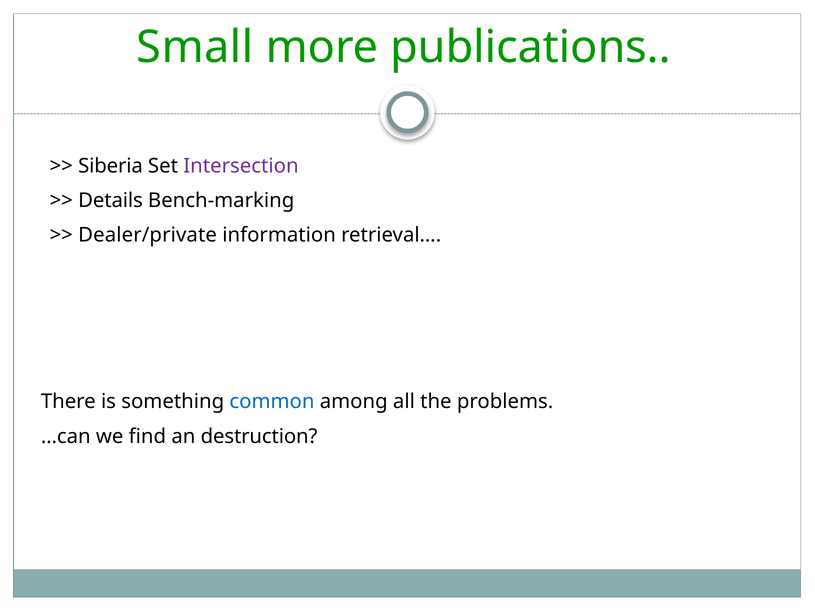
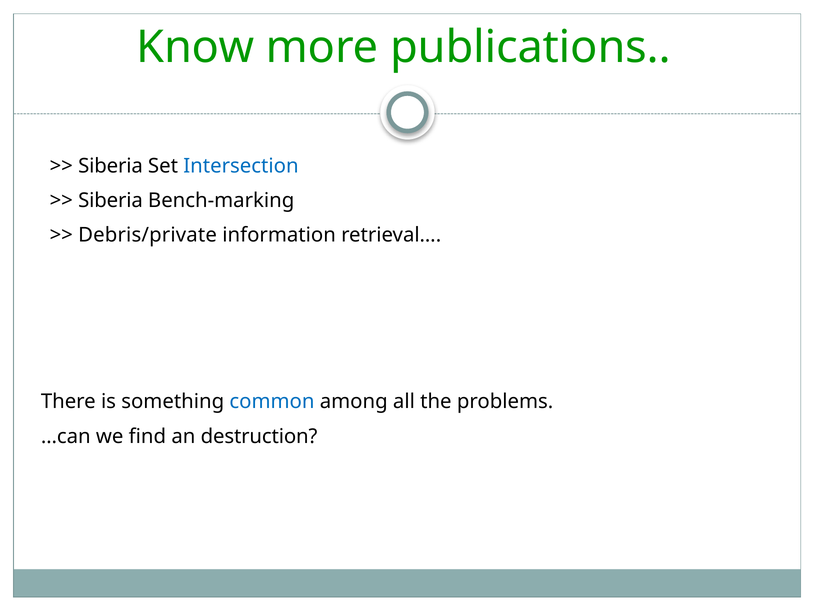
Small: Small -> Know (195, 47)
Intersection colour: purple -> blue (241, 166)
Details: Details -> Siberia (111, 201)
Dealer/private: Dealer/private -> Debris/private (148, 235)
